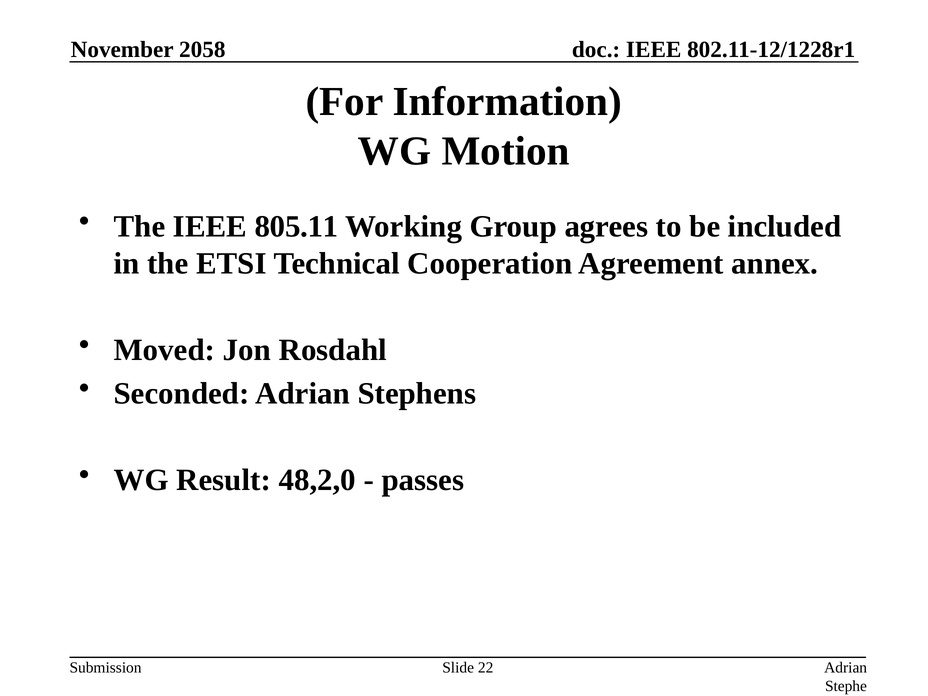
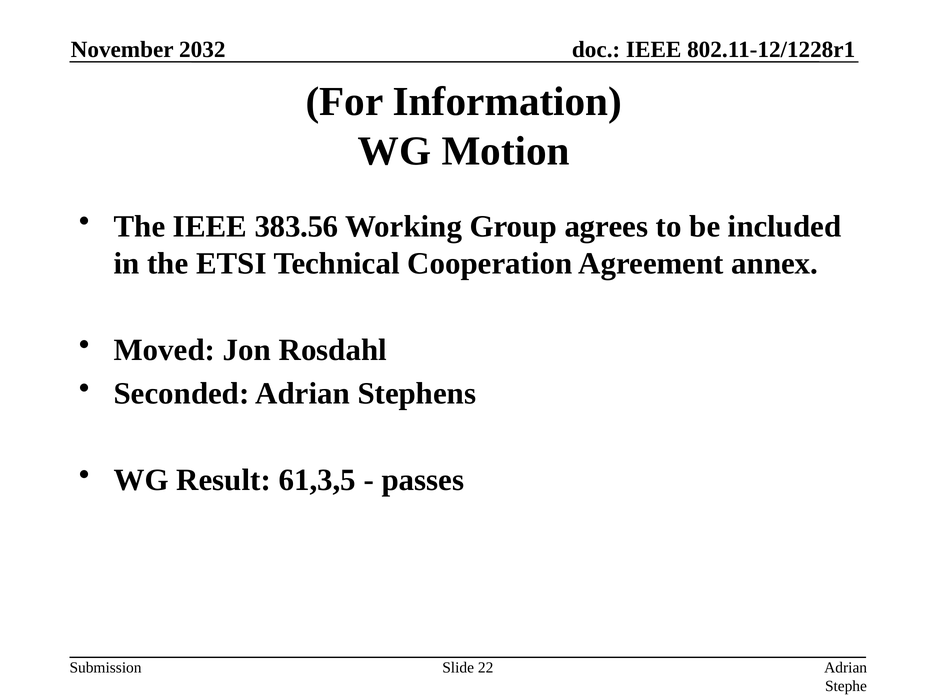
2058: 2058 -> 2032 (202, 50)
805.11: 805.11 -> 383.56 (296, 226)
48,2,0: 48,2,0 -> 61,3,5 (317, 480)
